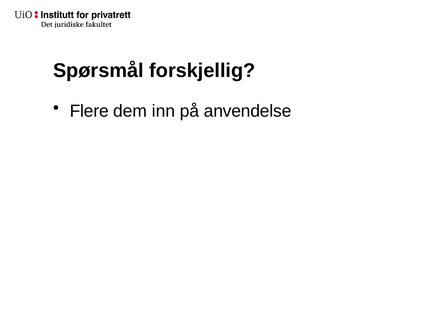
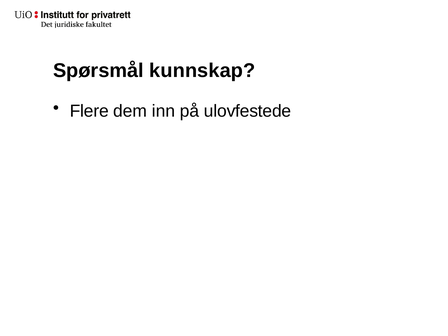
forskjellig: forskjellig -> kunnskap (202, 70)
anvendelse: anvendelse -> ulovfestede (248, 111)
